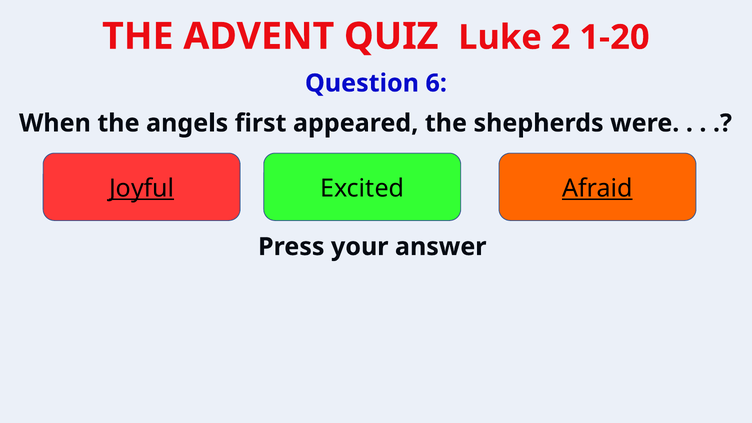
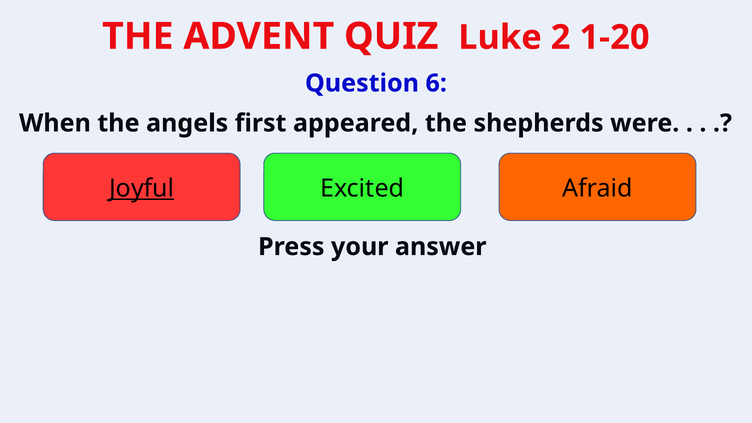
Afraid underline: present -> none (598, 189)
